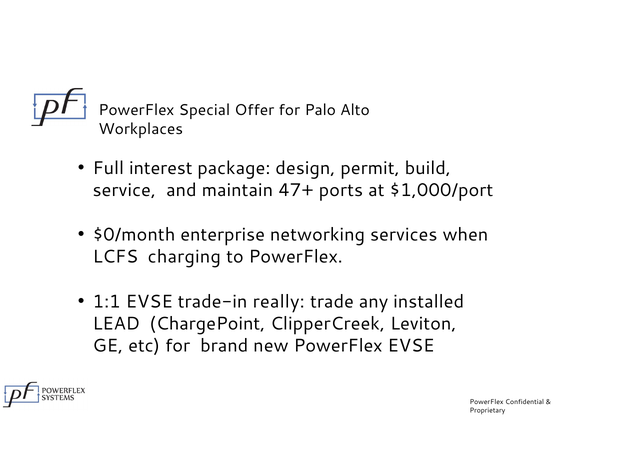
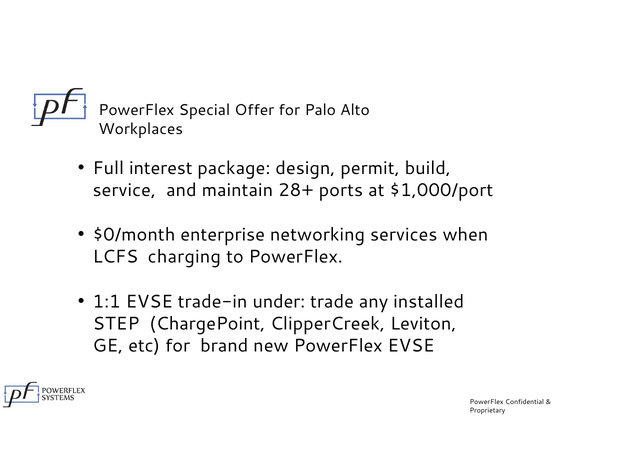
47+: 47+ -> 28+ (296, 190)
really: really -> under (279, 301)
LEAD: LEAD -> STEP (116, 323)
